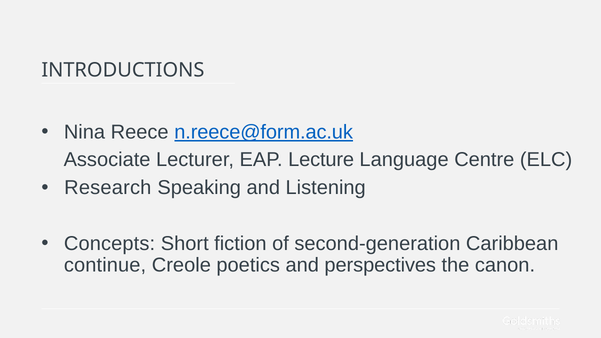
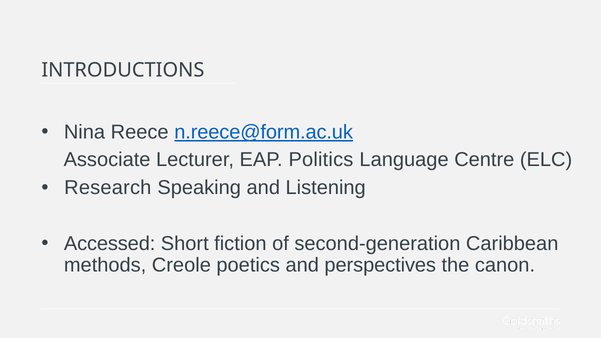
Lecture: Lecture -> Politics (321, 160)
Concepts: Concepts -> Accessed (110, 244)
continue: continue -> methods (105, 265)
